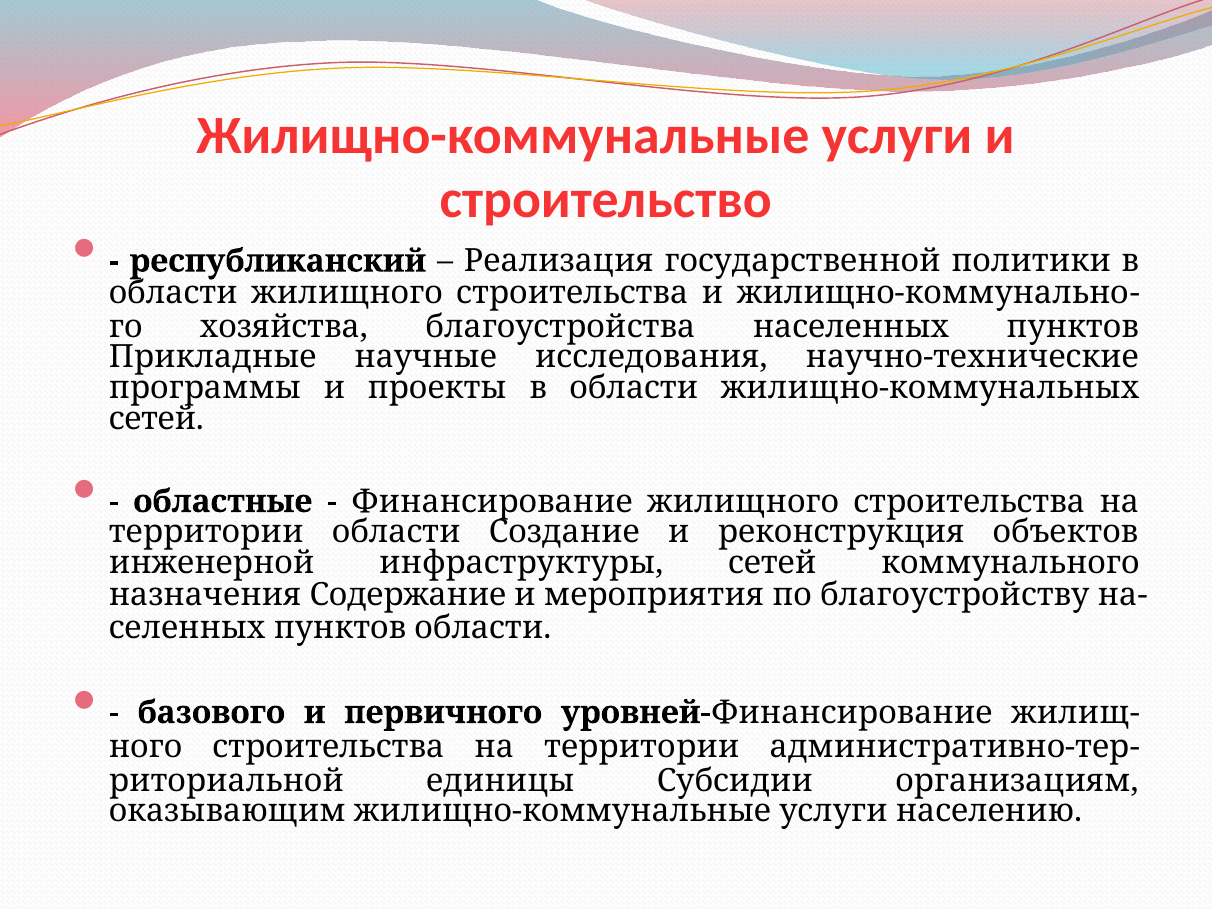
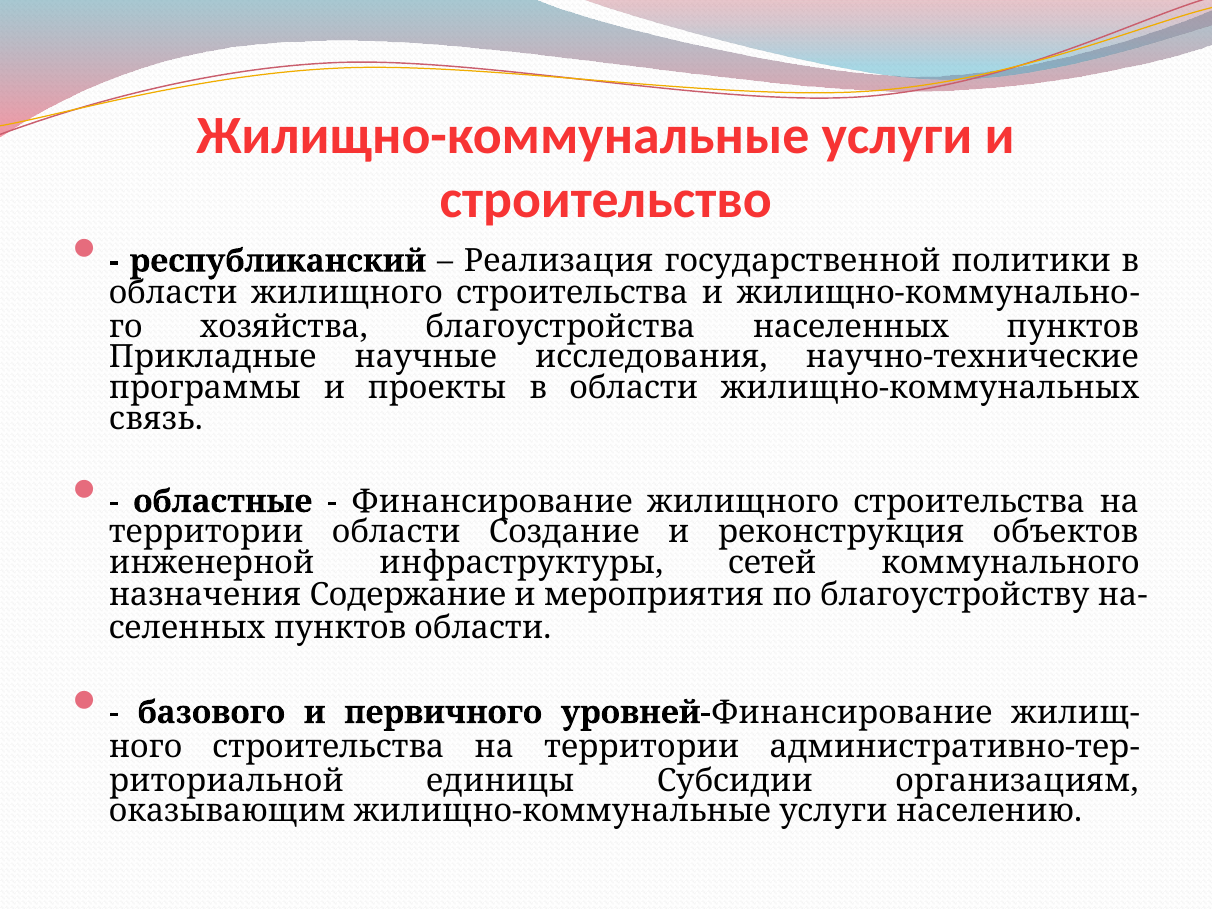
сетей: сетей -> связь (156, 419)
